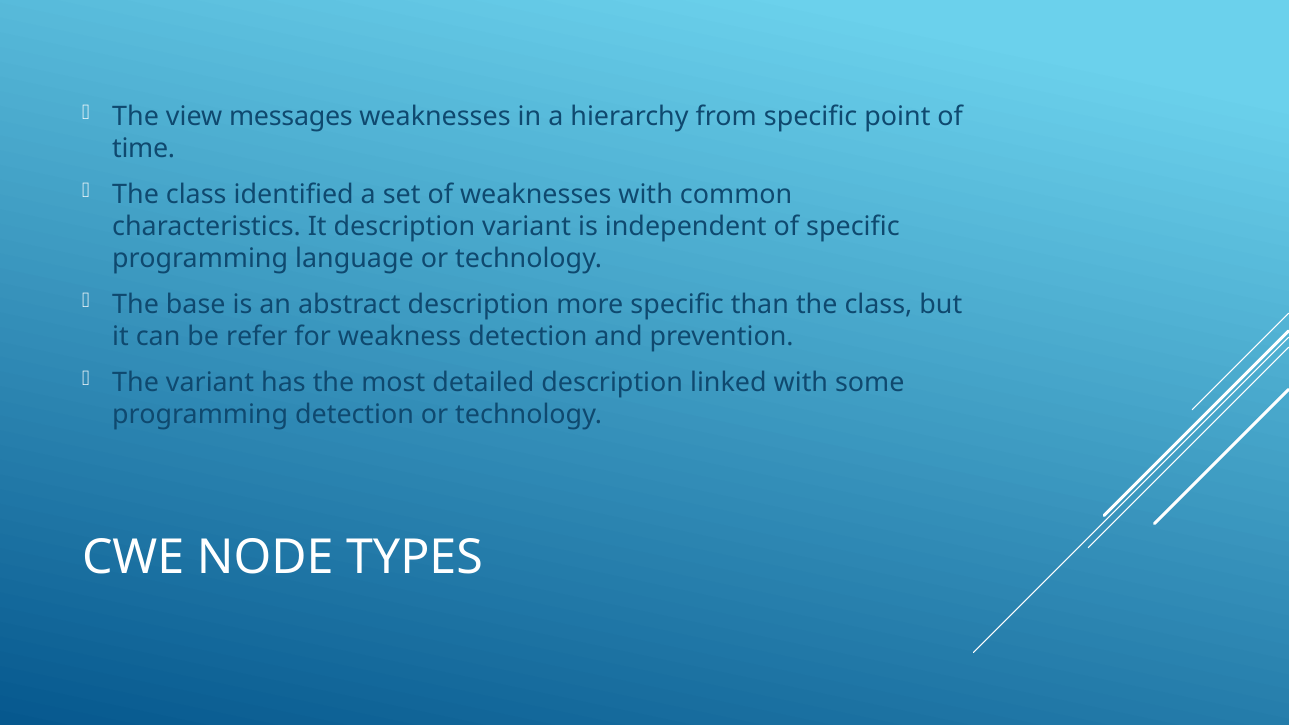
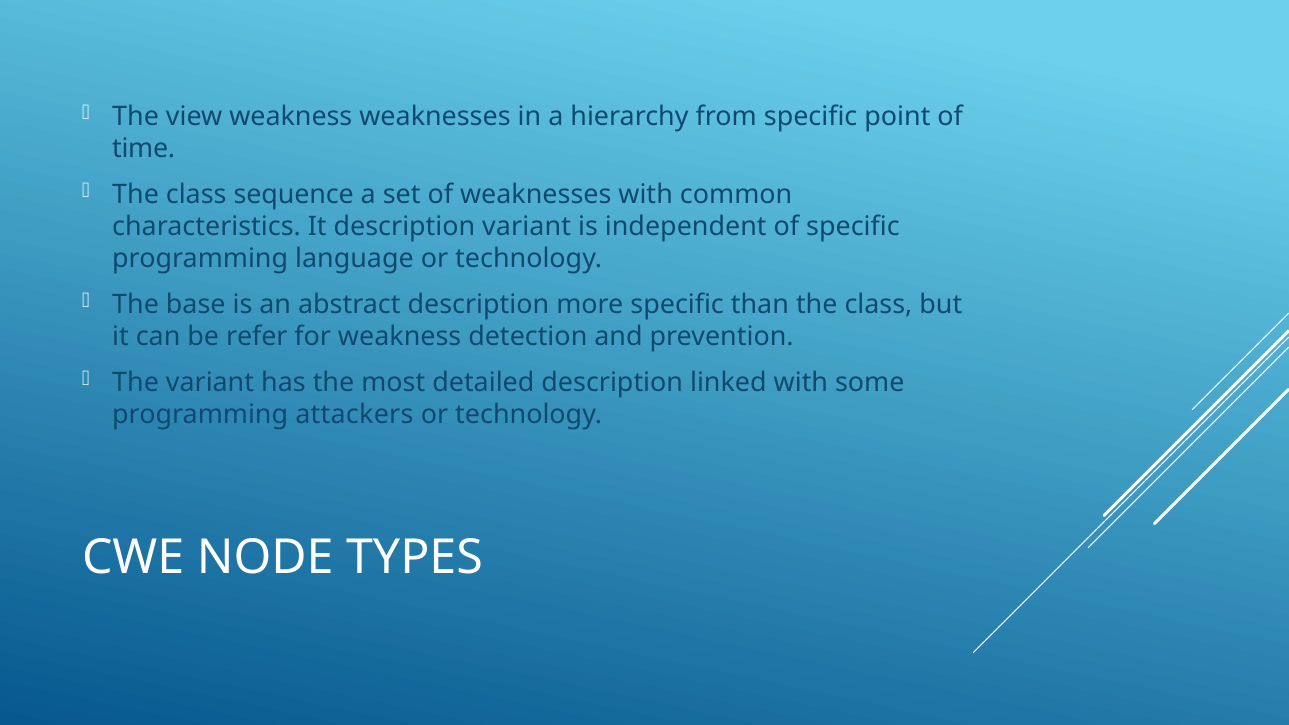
view messages: messages -> weakness (291, 116)
identified: identified -> sequence (294, 194)
programming detection: detection -> attackers (354, 415)
